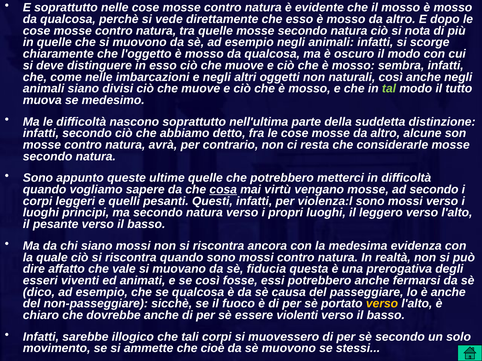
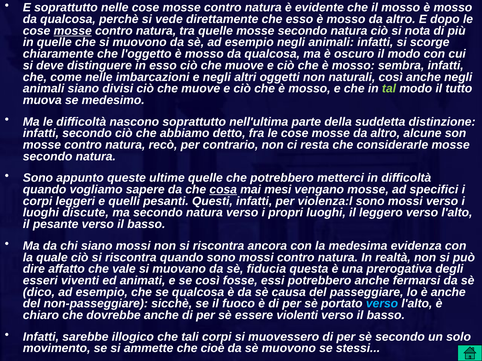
mosse underline: none -> present (73, 31)
avrà: avrà -> recò (163, 145)
virtù: virtù -> mesi (278, 190)
ad secondo: secondo -> specifici (434, 190)
principi: principi -> discute (86, 213)
verso colour: yellow -> light blue (382, 304)
